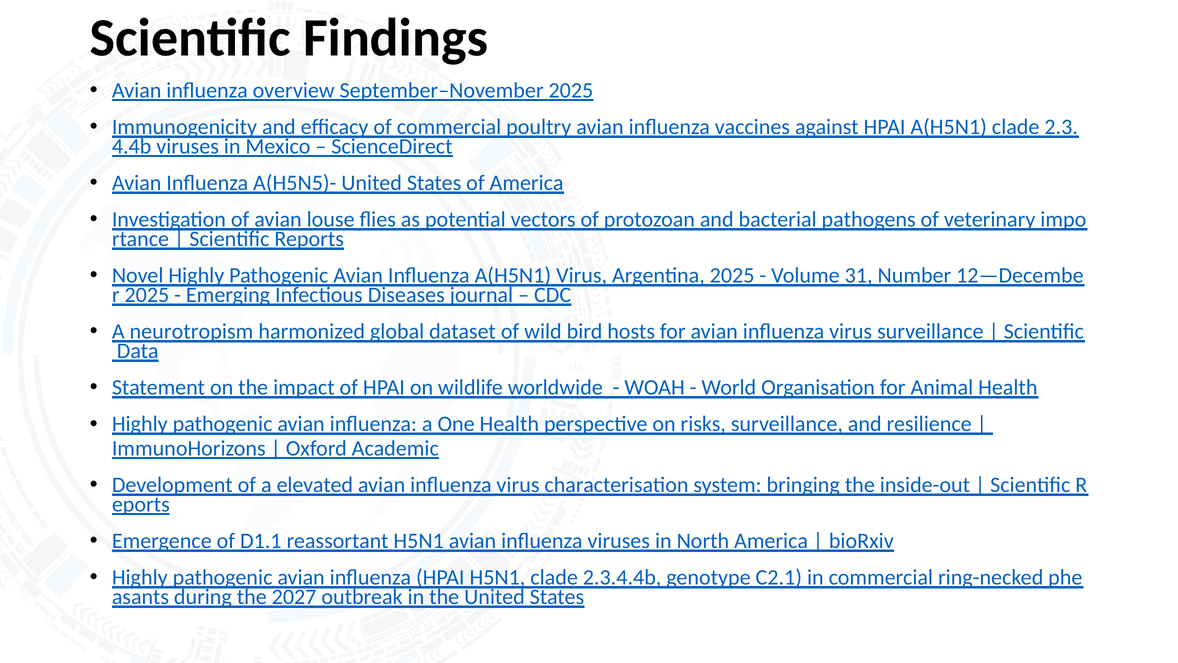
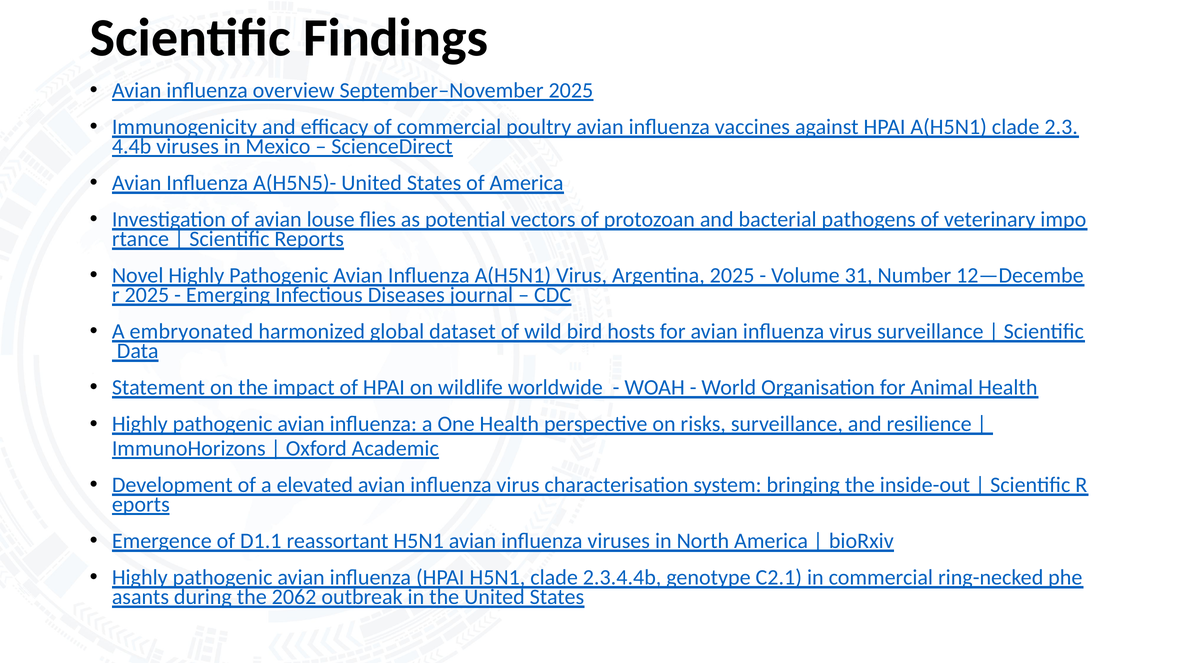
neurotropism: neurotropism -> embryonated (191, 331)
2027: 2027 -> 2062 (294, 597)
